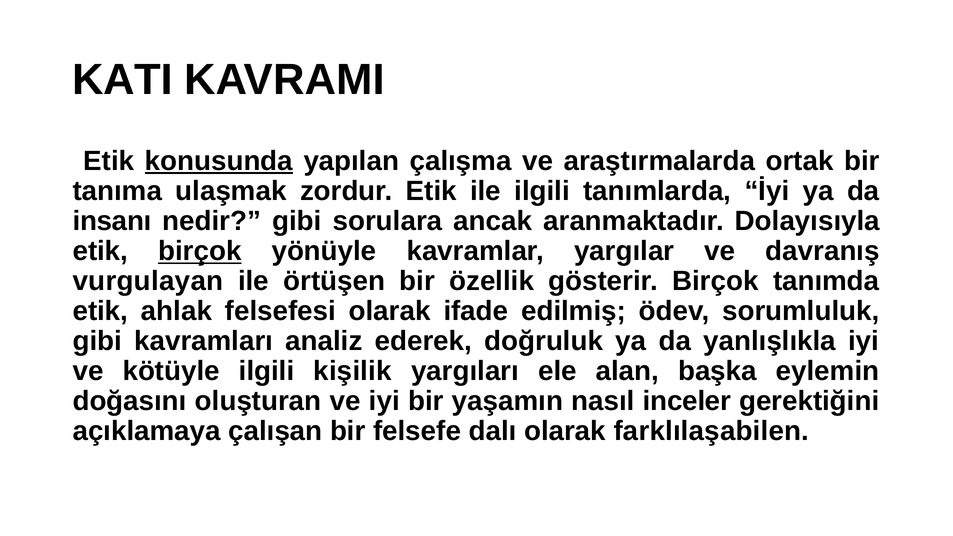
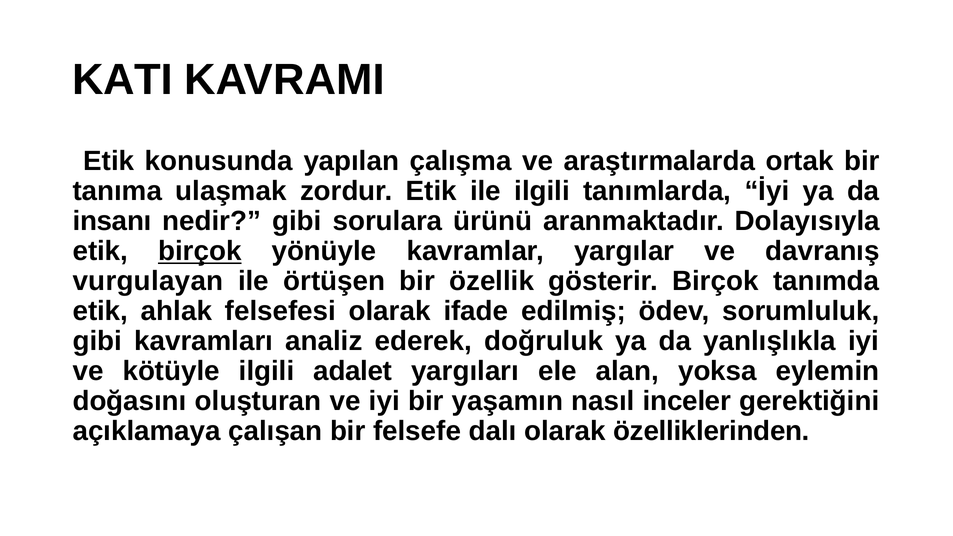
konusunda underline: present -> none (219, 161)
ancak: ancak -> ürünü (493, 221)
kişilik: kişilik -> adalet (353, 371)
başka: başka -> yoksa (717, 371)
farklılaşabilen: farklılaşabilen -> özelliklerinden (711, 431)
